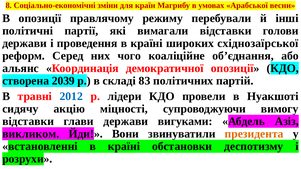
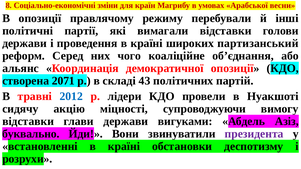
східнозаїрської: східнозаїрської -> партизанський (258, 43)
2039: 2039 -> 2071 (63, 81)
83: 83 -> 43 (145, 81)
викликом: викликом -> буквально (31, 134)
президента colour: orange -> purple (254, 134)
